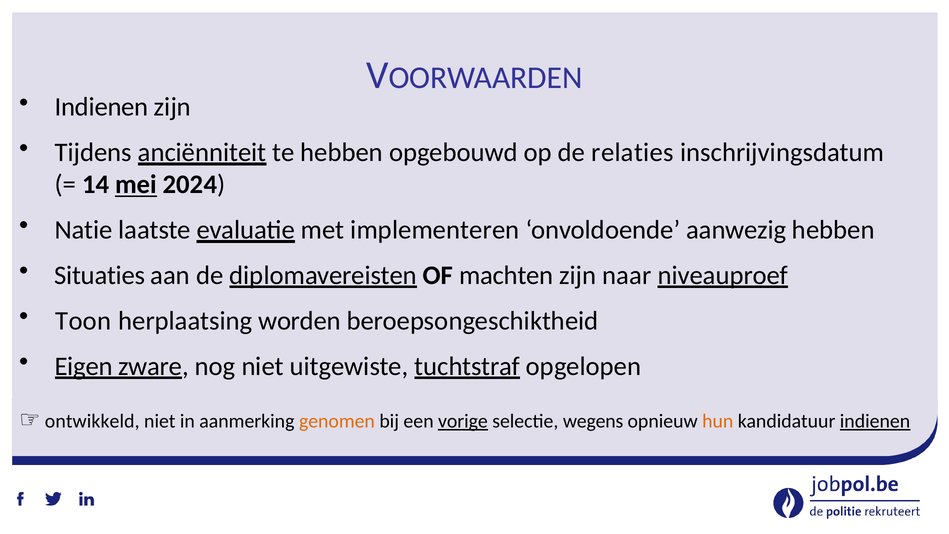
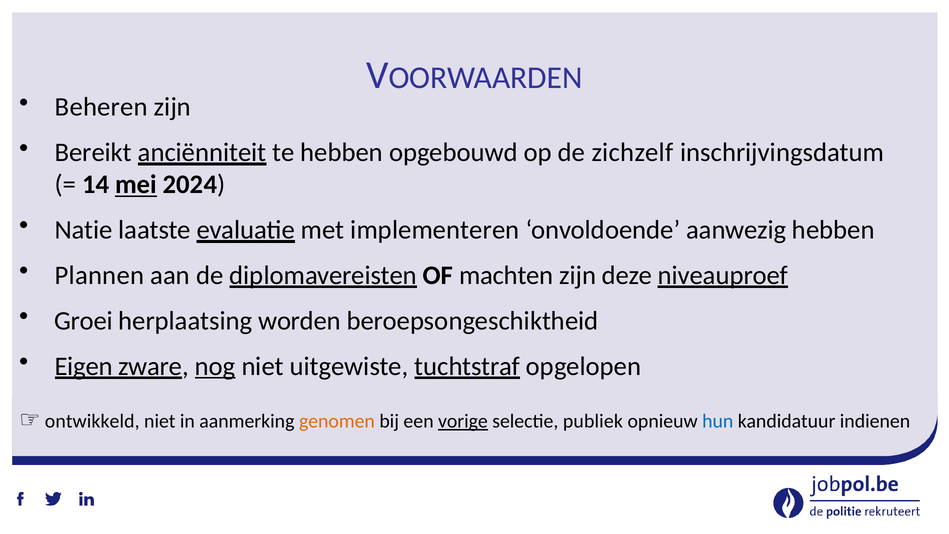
Indienen: Indienen -> Beheren (101, 107)
Tijdens: Tijdens -> Bereikt (93, 152)
relaties: relaties -> zichzelf (633, 152)
Situaties: Situaties -> Plannen (99, 275)
naar: naar -> deze (627, 275)
Toon: Toon -> Groei (84, 321)
nog underline: none -> present (215, 366)
wegens: wegens -> publiek (593, 421)
hun colour: orange -> blue (718, 421)
indienen underline: present -> none (875, 421)
